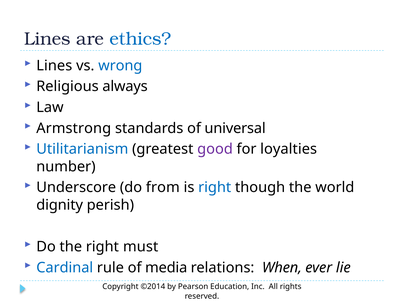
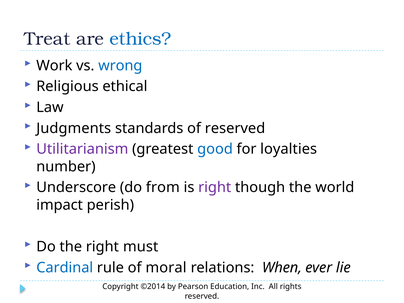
Lines: Lines -> Treat (47, 39)
Lines: Lines -> Work (54, 66)
always: always -> ethical (125, 87)
Armstrong: Armstrong -> Judgments (74, 128)
of universal: universal -> reserved (235, 128)
Utilitarianism colour: blue -> purple (82, 149)
good colour: purple -> blue (215, 149)
right colour: blue -> purple (215, 187)
dignity: dignity -> impact (60, 205)
media: media -> moral (166, 268)
